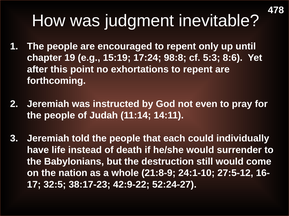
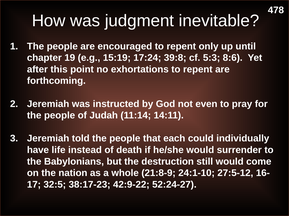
98:8: 98:8 -> 39:8 (175, 58)
